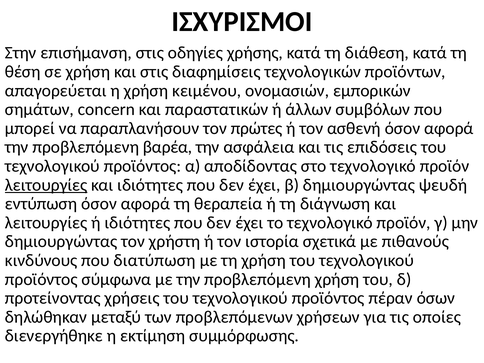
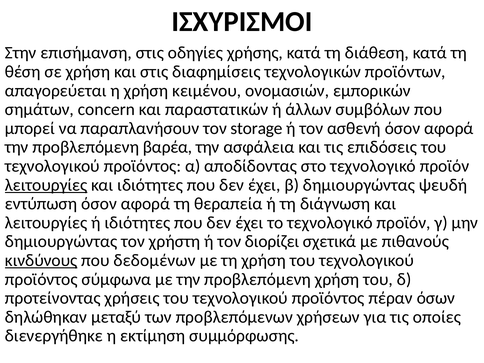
πρώτες: πρώτες -> storage (257, 128)
ιστορία: ιστορία -> διορίζει (272, 242)
κινδύνους underline: none -> present (41, 260)
διατύπωση: διατύπωση -> δεδομένων (155, 260)
